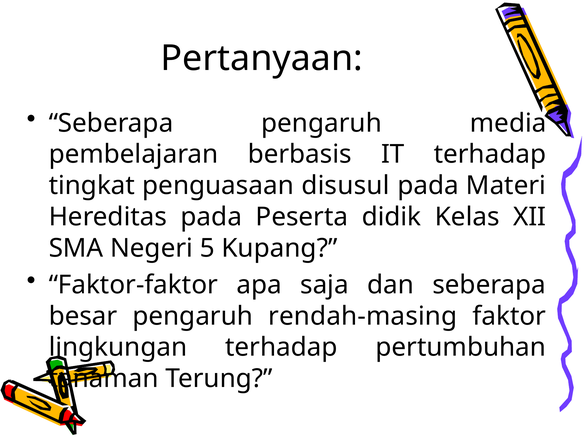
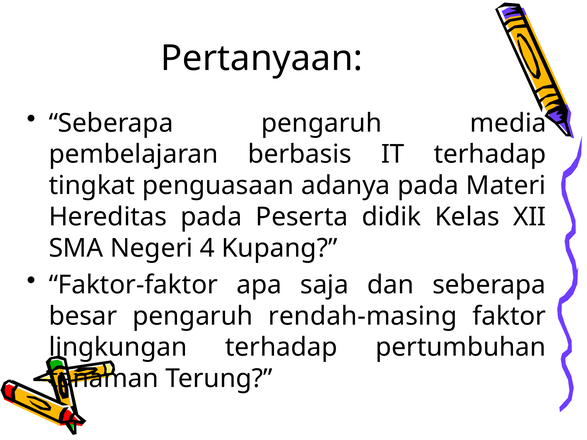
disusul: disusul -> adanya (346, 186)
5: 5 -> 4 (207, 248)
